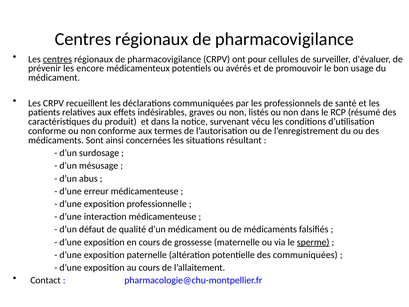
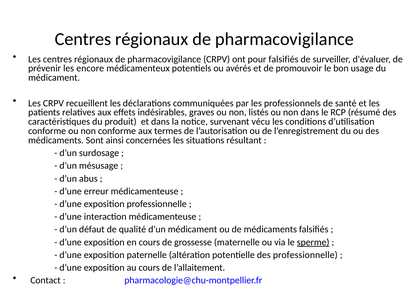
centres underline: present -> none (57, 59)
pour cellules: cellules -> falsifiés (283, 59)
des communiquées: communiquées -> professionnelle (305, 255)
